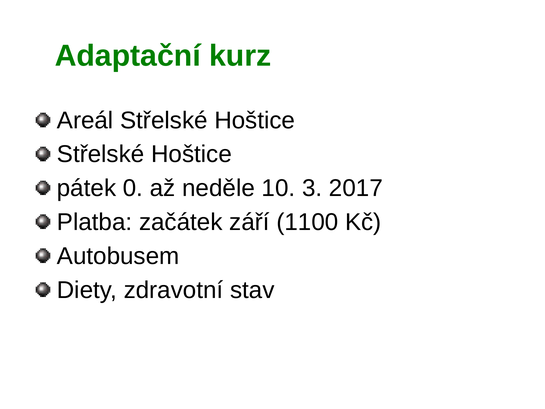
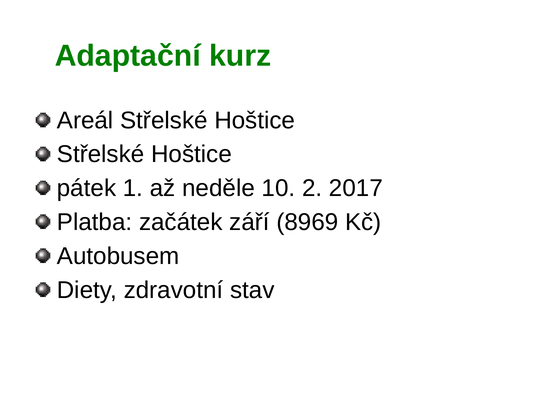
0: 0 -> 1 (133, 188)
3: 3 -> 2 (312, 188)
1100: 1100 -> 8969 (307, 222)
